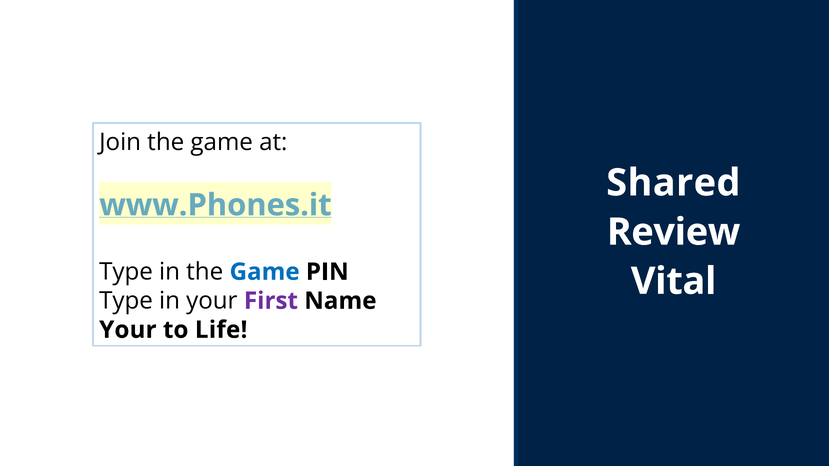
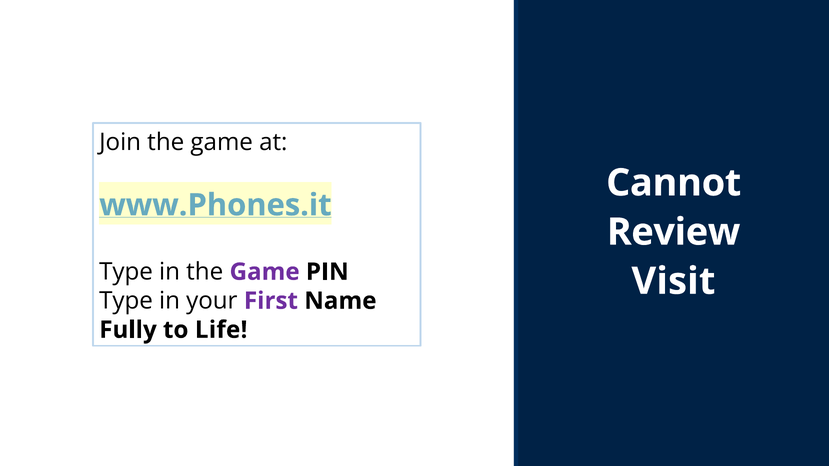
Shared: Shared -> Cannot (674, 183)
Game colour: blue -> purple (265, 272)
Vital: Vital -> Visit (673, 281)
Your: Your -> Fully (128, 330)
